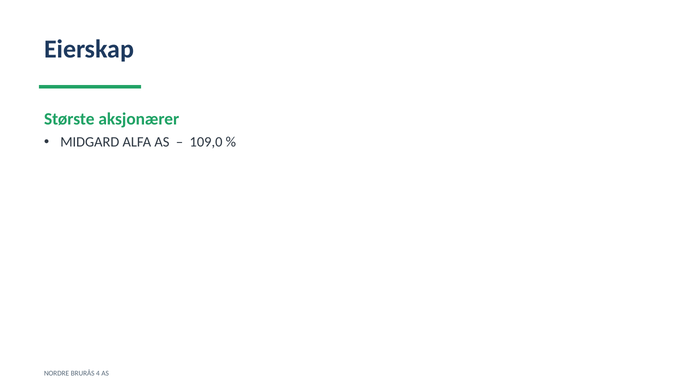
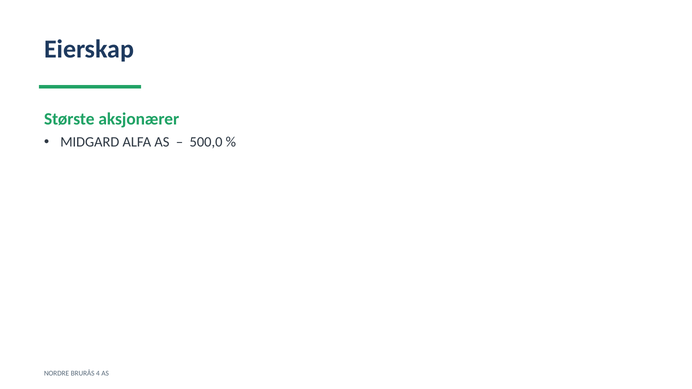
109,0: 109,0 -> 500,0 (206, 142)
